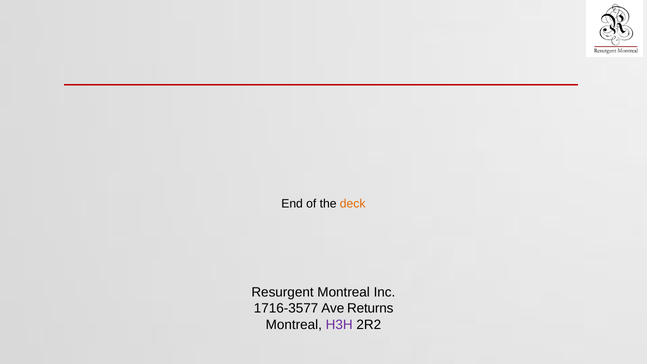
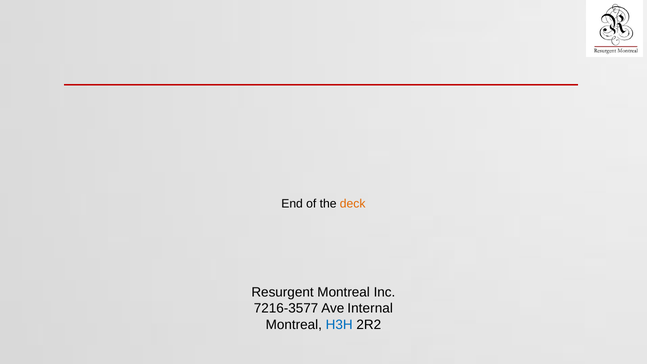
1716-3577: 1716-3577 -> 7216-3577 (286, 308)
Returns: Returns -> Internal (370, 308)
H3H colour: purple -> blue (339, 325)
